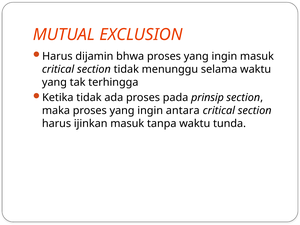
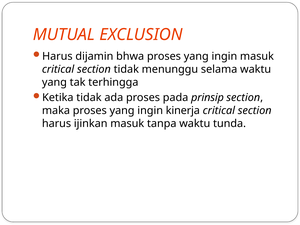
antara: antara -> kinerja (183, 111)
